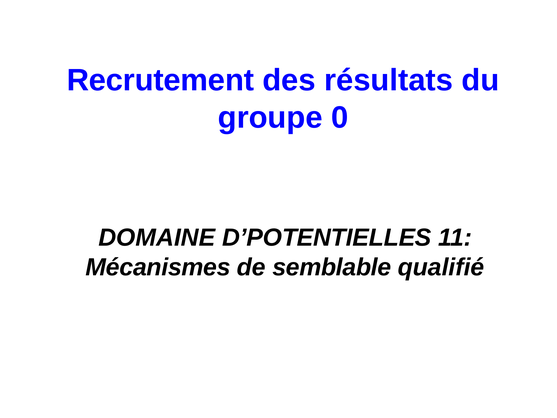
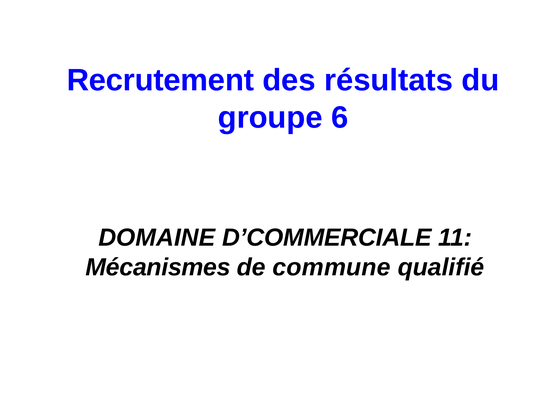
0: 0 -> 6 (340, 117)
D’POTENTIELLES: D’POTENTIELLES -> D’COMMERCIALE (327, 238)
semblable: semblable -> commune (332, 267)
